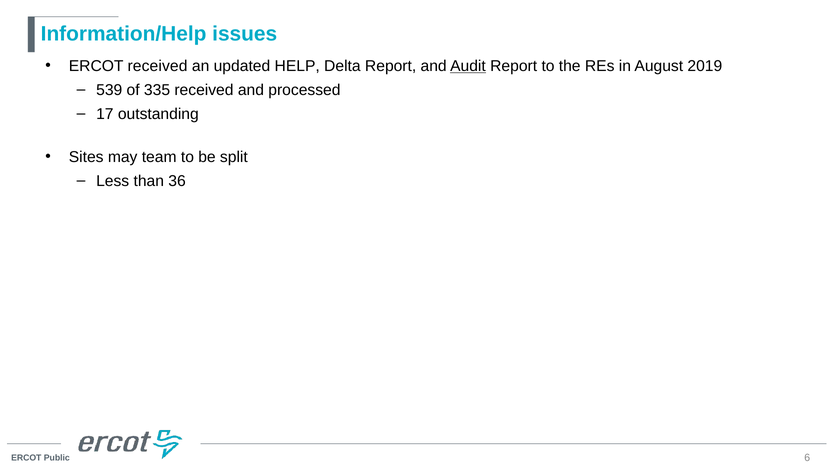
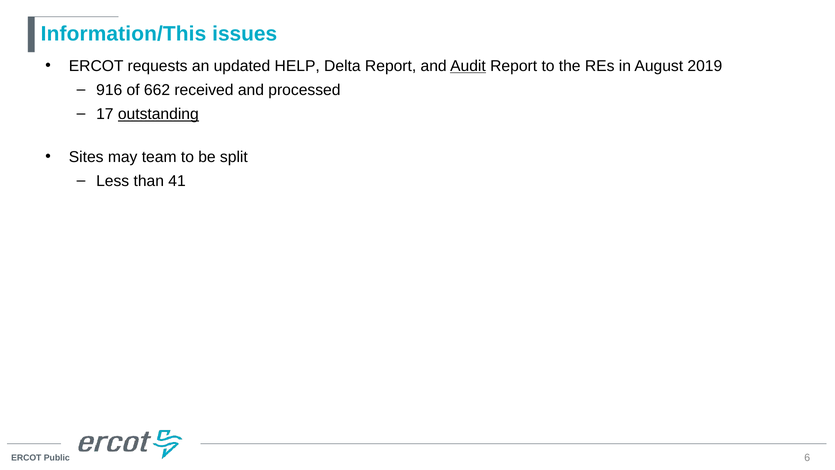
Information/Help: Information/Help -> Information/This (123, 34)
ERCOT received: received -> requests (158, 66)
539: 539 -> 916 (109, 90)
335: 335 -> 662 (157, 90)
outstanding underline: none -> present (158, 114)
36: 36 -> 41 (177, 181)
